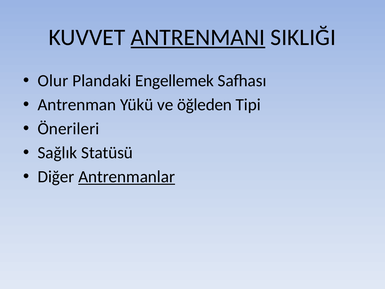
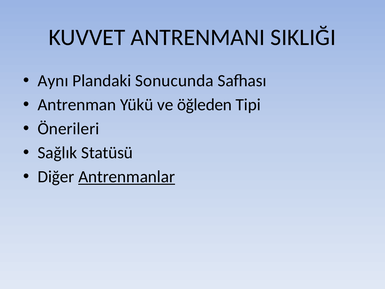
ANTRENMANI underline: present -> none (198, 37)
Olur: Olur -> Aynı (53, 81)
Engellemek: Engellemek -> Sonucunda (174, 81)
